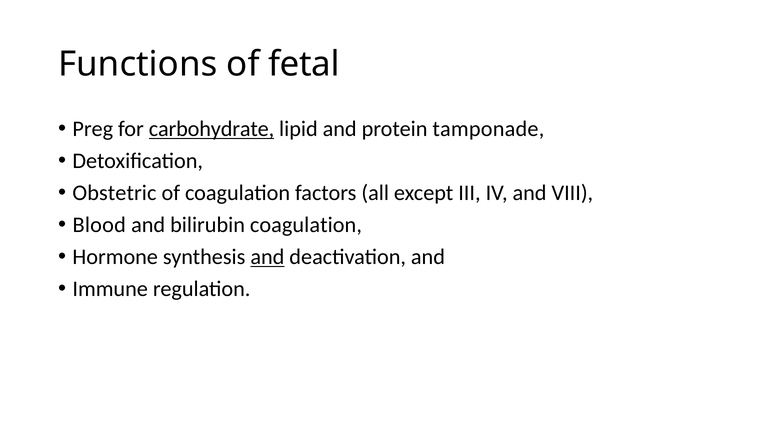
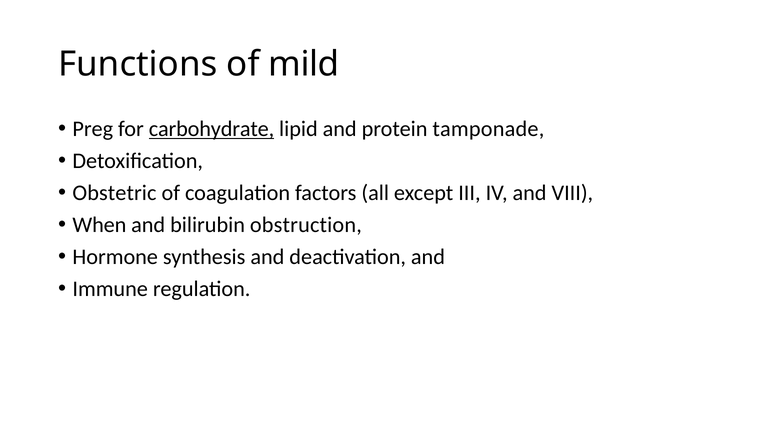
fetal: fetal -> mild (304, 64)
Blood: Blood -> When (99, 225)
bilirubin coagulation: coagulation -> obstruction (306, 225)
and underline: present -> none (267, 257)
